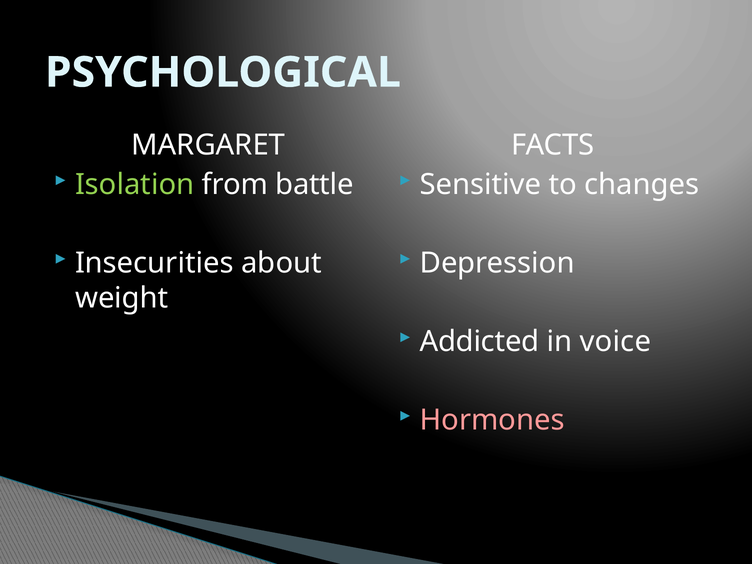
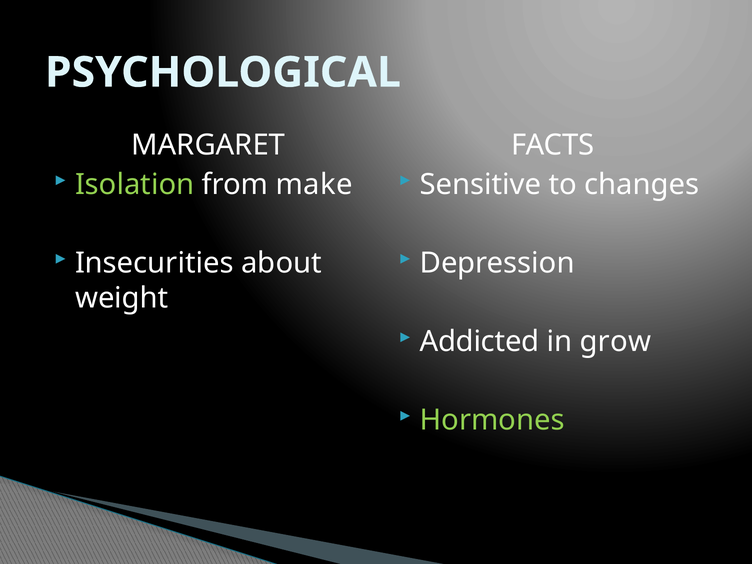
battle: battle -> make (314, 184)
voice: voice -> grow (615, 342)
Hormones colour: pink -> light green (492, 420)
